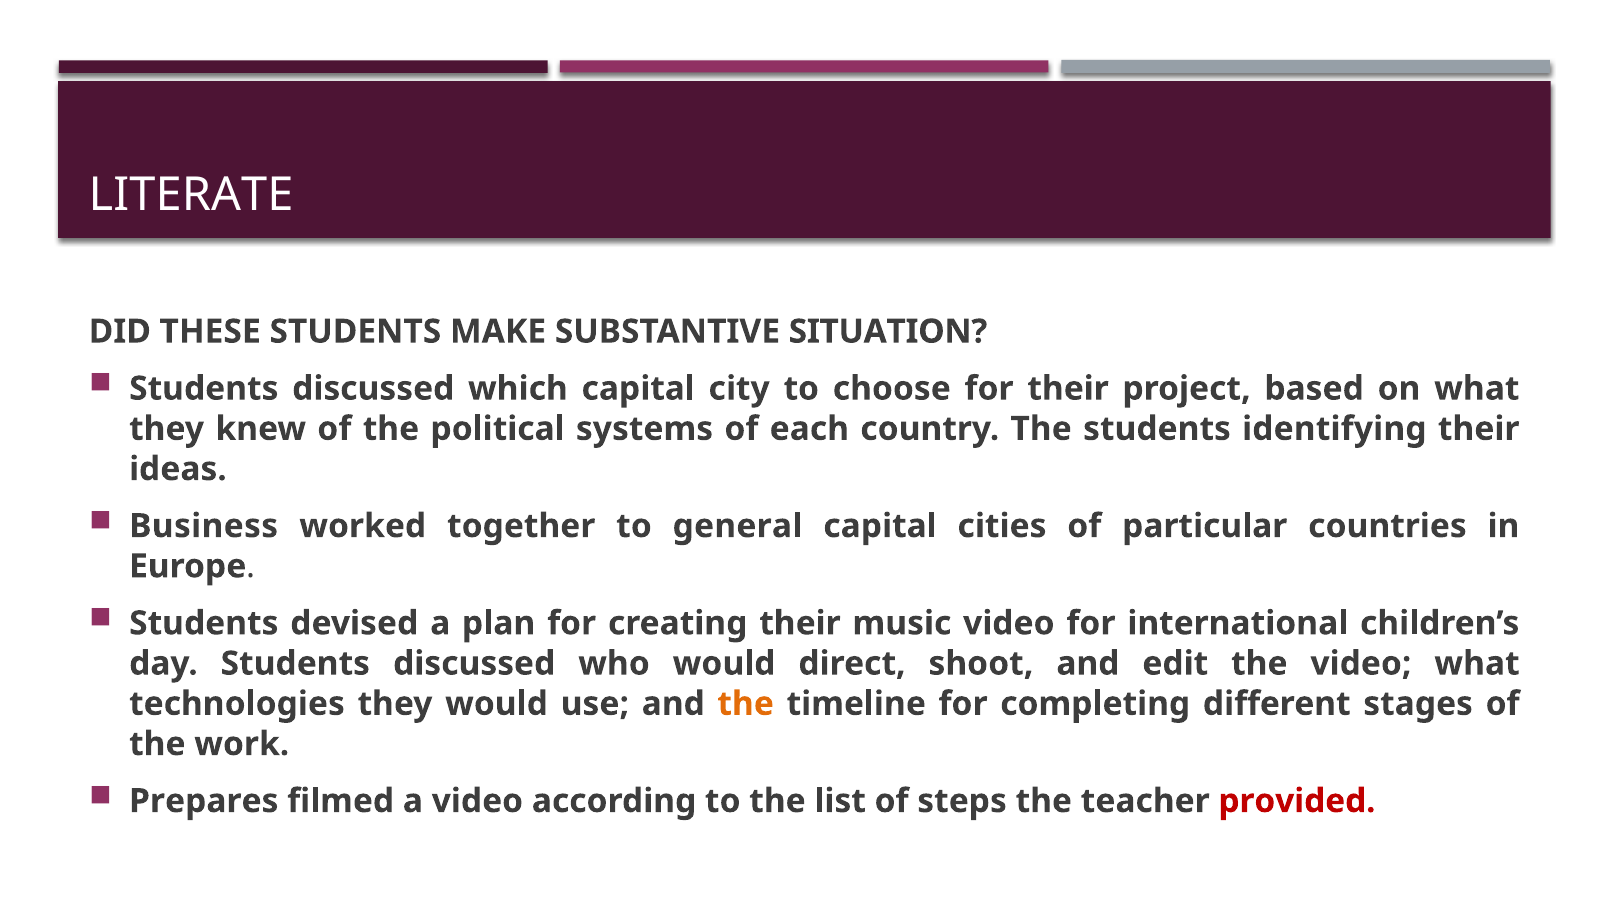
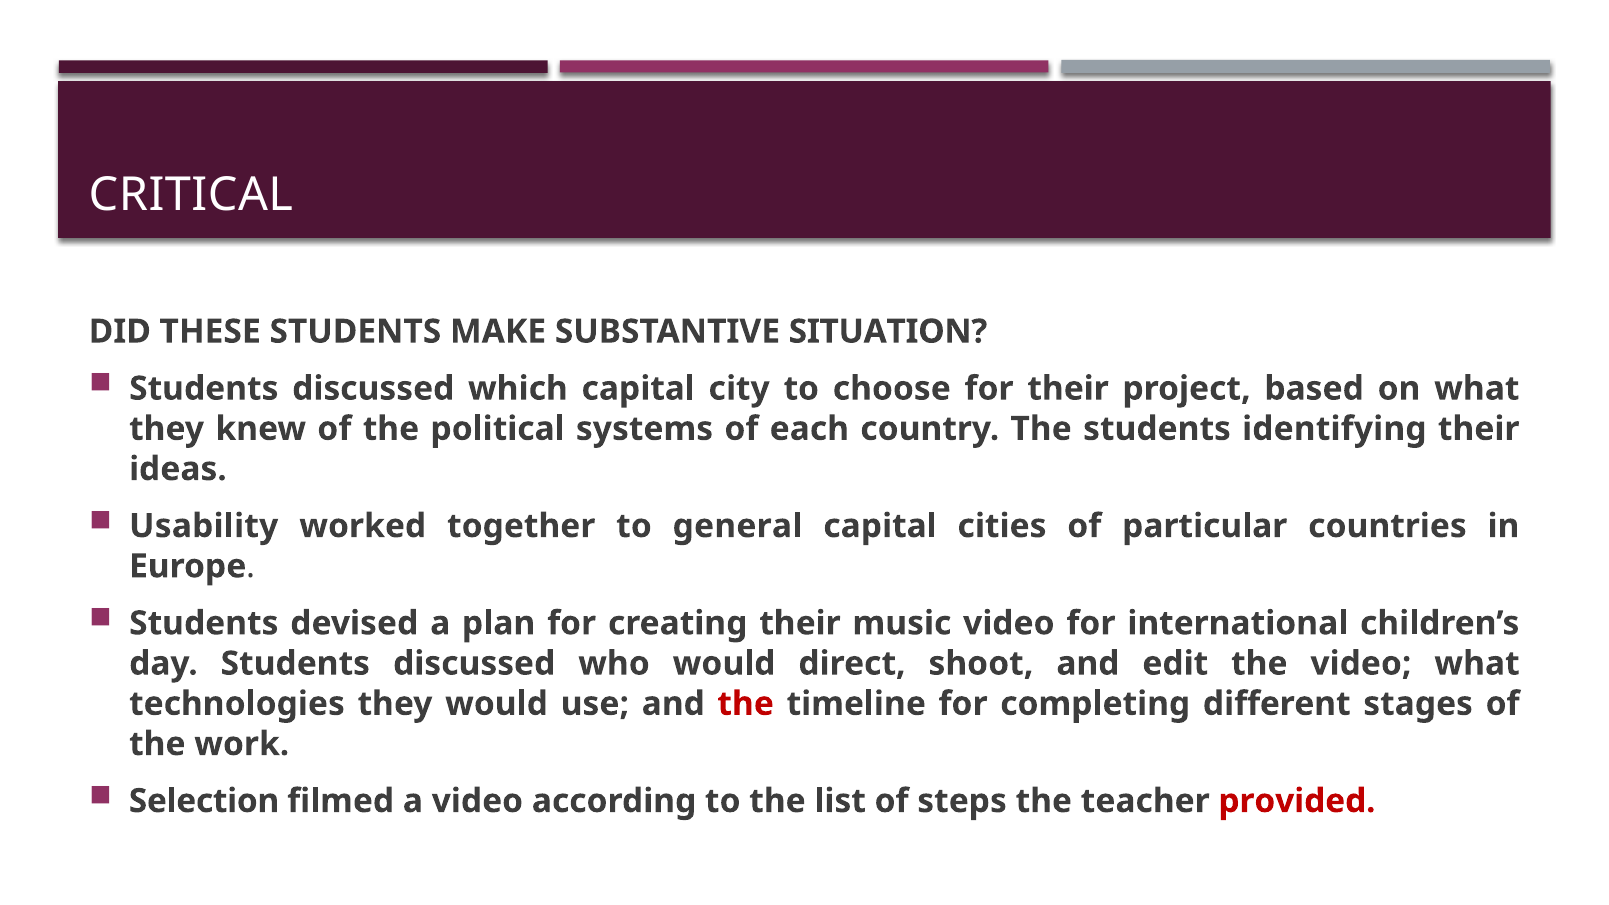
LITERATE: LITERATE -> CRITICAL (191, 195)
Business: Business -> Usability (204, 526)
the colour: orange -> red (746, 704)
Prepares: Prepares -> Selection (204, 801)
